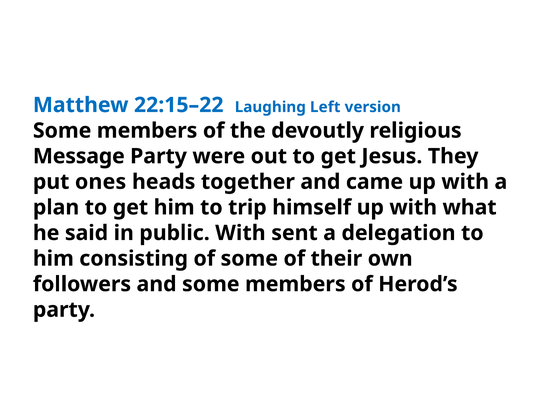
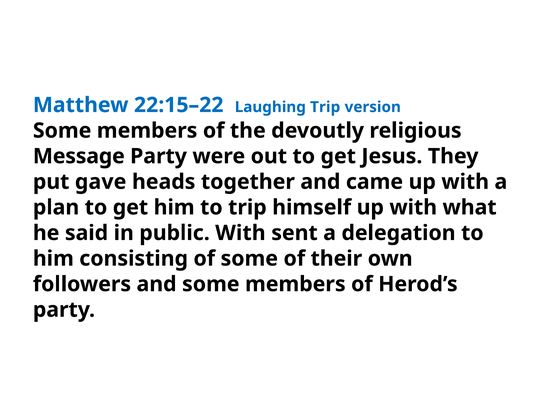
Laughing Left: Left -> Trip (325, 107)
ones: ones -> gave (101, 182)
